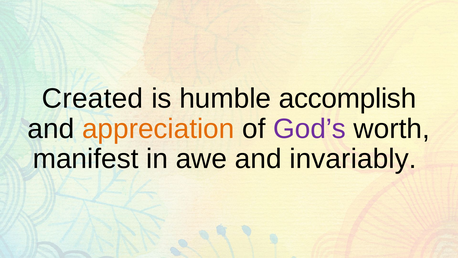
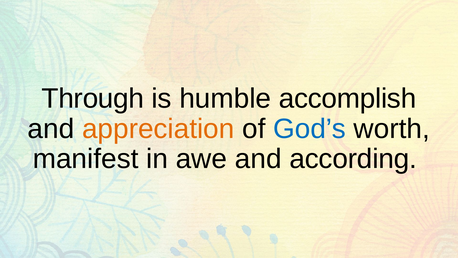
Created: Created -> Through (93, 98)
God’s colour: purple -> blue (310, 129)
invariably: invariably -> according (353, 159)
